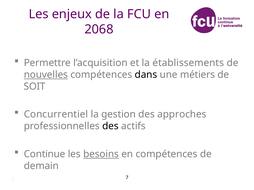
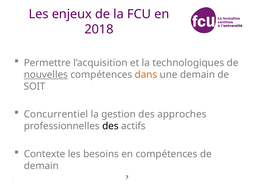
2068: 2068 -> 2018 (99, 29)
établissements: établissements -> technologiques (188, 63)
dans colour: black -> orange (146, 75)
une métiers: métiers -> demain (198, 75)
Continue: Continue -> Contexte (45, 154)
besoins underline: present -> none (101, 154)
